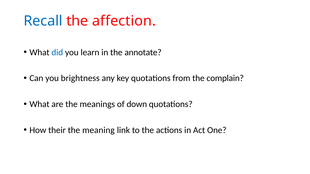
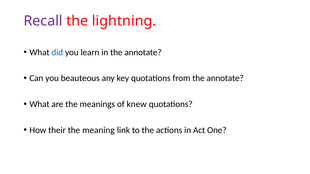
Recall colour: blue -> purple (43, 21)
affection: affection -> lightning (124, 21)
brightness: brightness -> beauteous (80, 78)
from the complain: complain -> annotate (225, 78)
down: down -> knew (137, 104)
